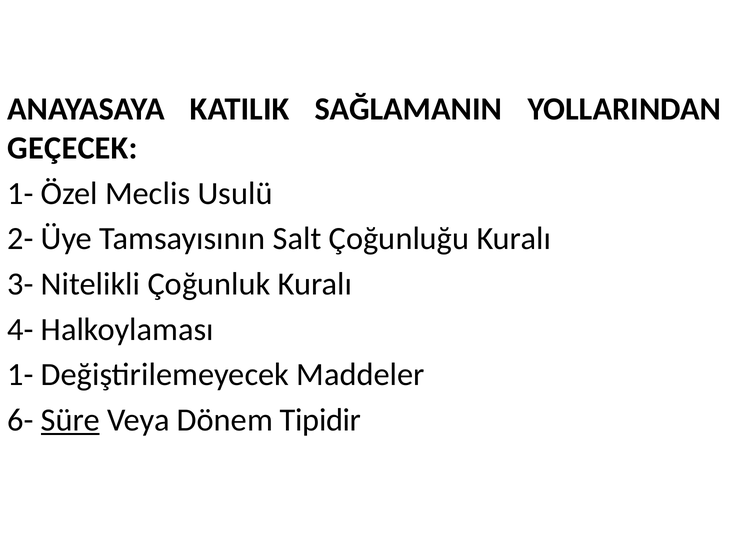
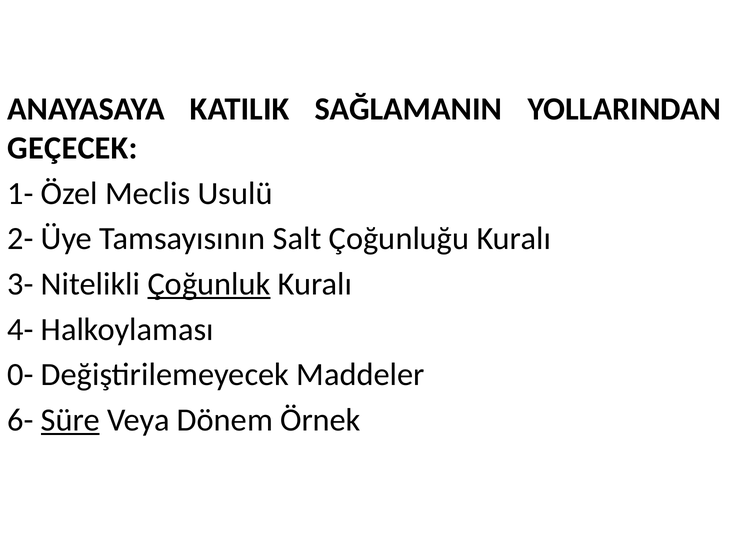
Çoğunluk underline: none -> present (209, 284)
1-: 1- -> 0- (20, 375)
Tipidir: Tipidir -> Örnek (320, 421)
